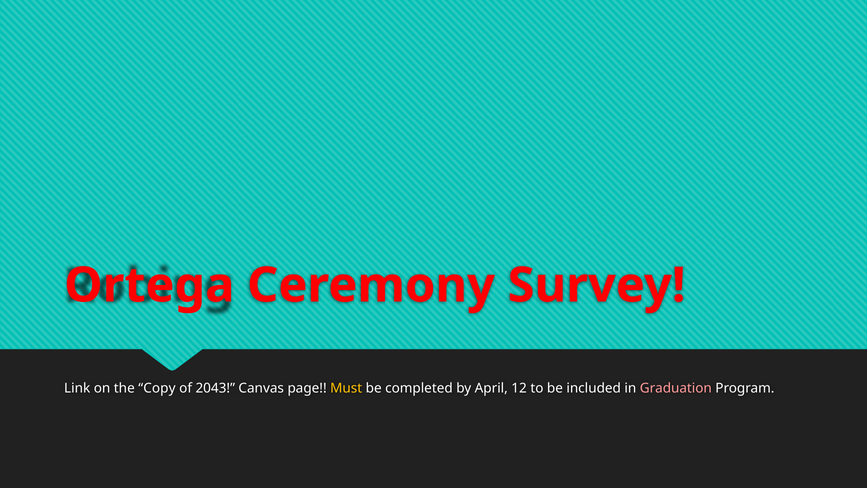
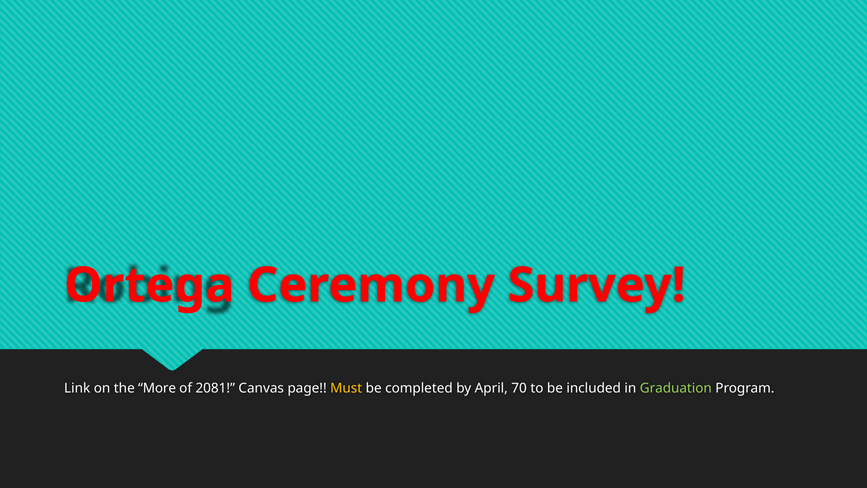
Copy: Copy -> More (157, 388)
2043: 2043 -> 2081 (215, 388)
12: 12 -> 70 (519, 388)
Graduation colour: pink -> light green (676, 388)
